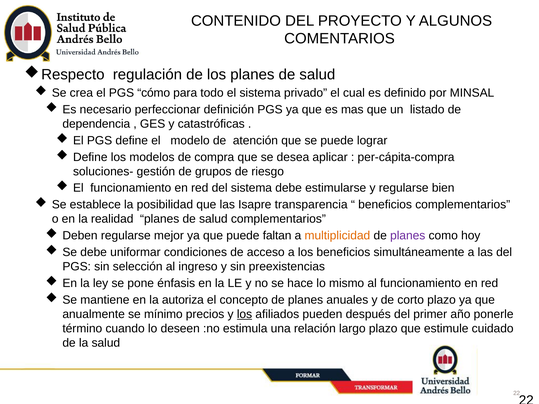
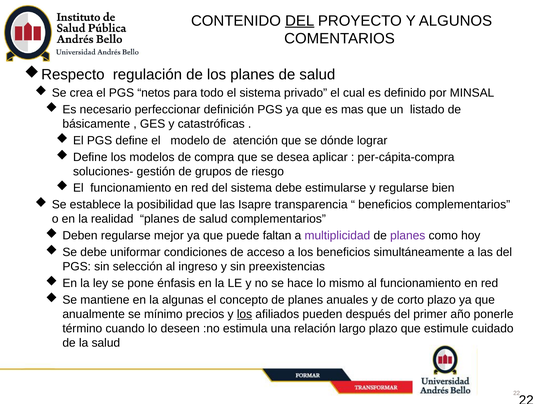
DEL underline: none -> present (300, 21)
cómo: cómo -> netos (154, 93)
dependencia: dependencia -> básicamente (96, 124)
se puede: puede -> dónde (337, 141)
multiplicidad colour: orange -> purple (337, 236)
autoriza: autoriza -> algunas (183, 300)
